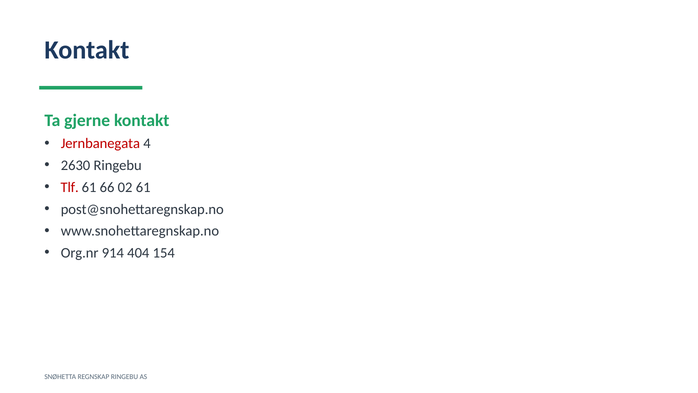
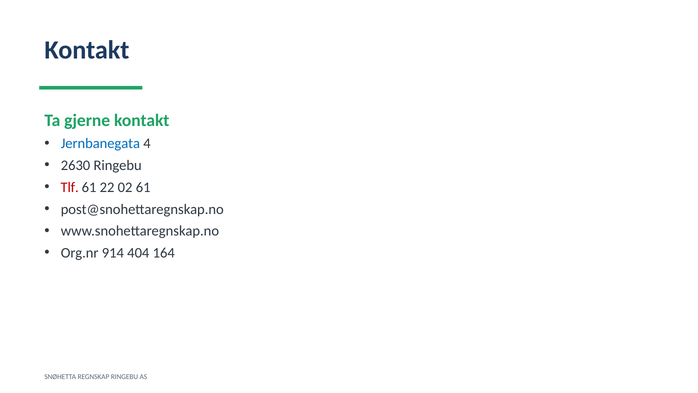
Jernbanegata colour: red -> blue (100, 144)
66: 66 -> 22 (107, 187)
154: 154 -> 164 (164, 253)
